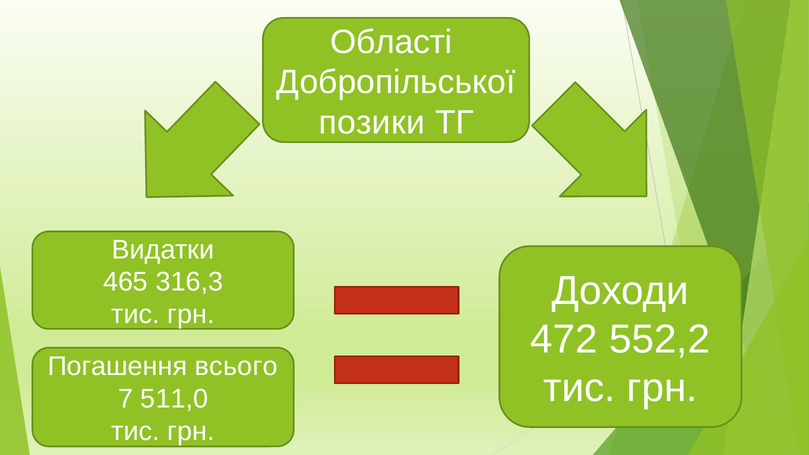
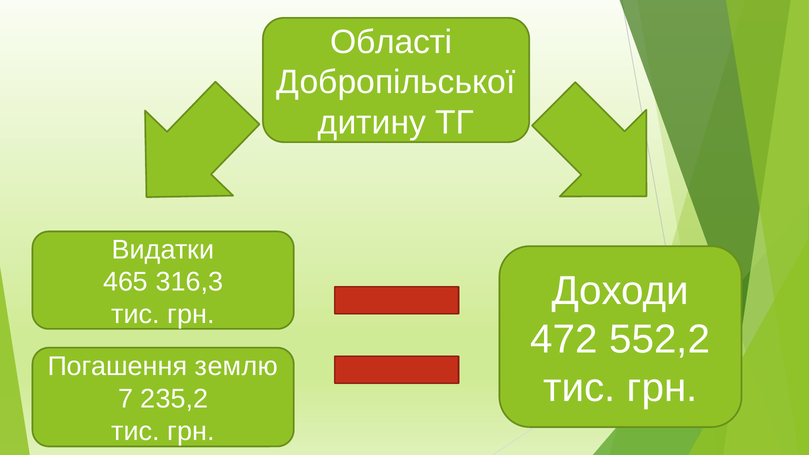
позики: позики -> дитину (372, 123)
всього: всього -> землю (236, 367)
511,0: 511,0 -> 235,2 (174, 399)
